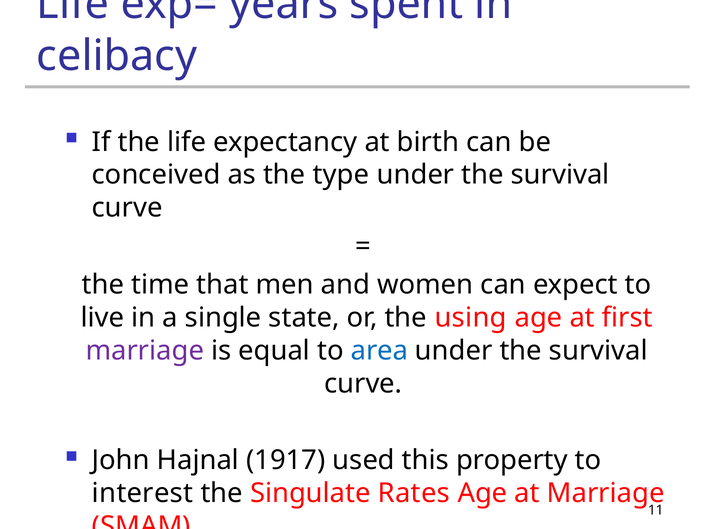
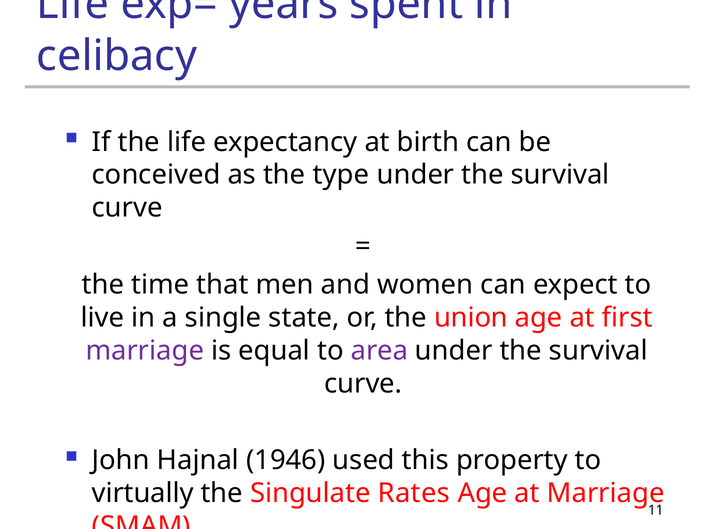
using: using -> union (471, 318)
area colour: blue -> purple (379, 351)
1917: 1917 -> 1946 (286, 461)
interest: interest -> virtually (143, 494)
